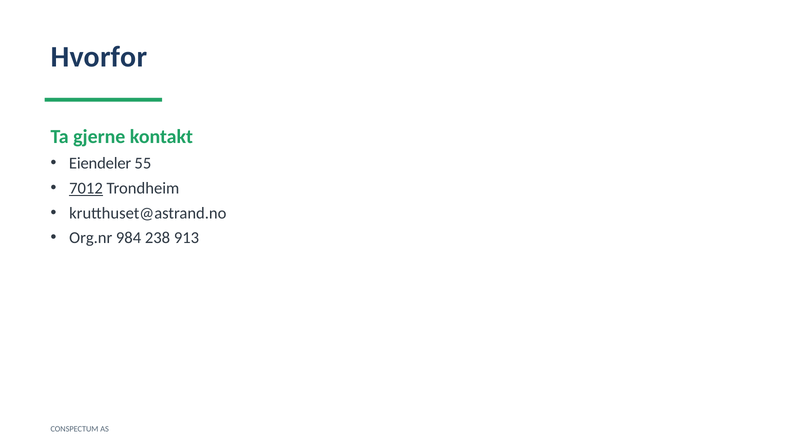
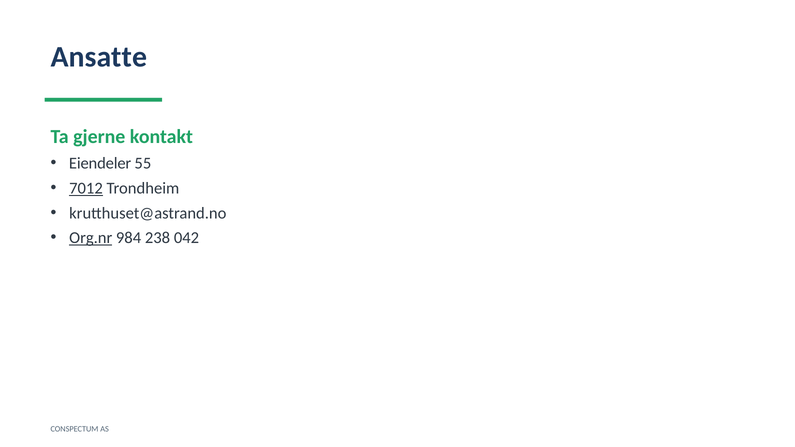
Hvorfor: Hvorfor -> Ansatte (99, 57)
Org.nr underline: none -> present (91, 238)
913: 913 -> 042 (186, 238)
